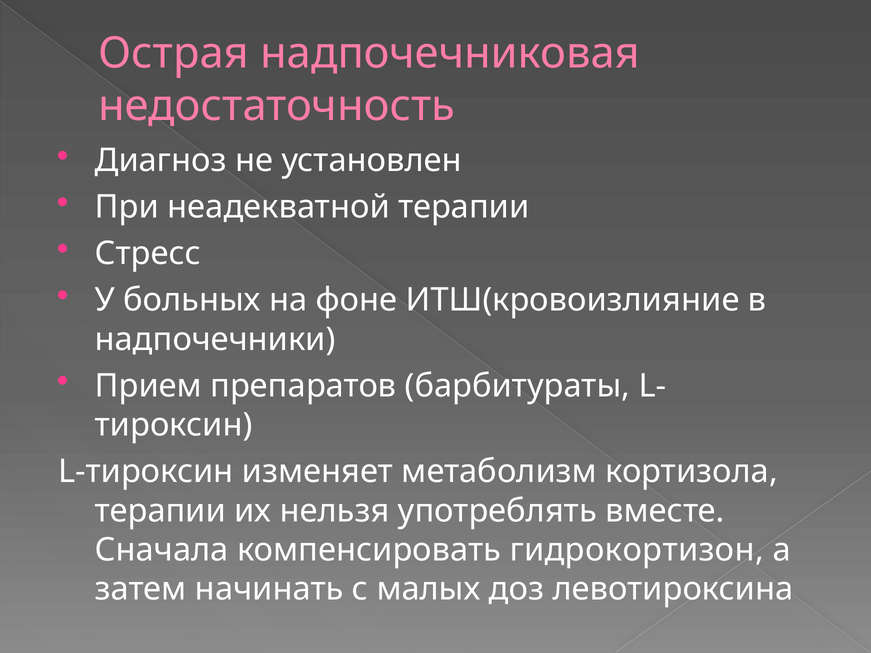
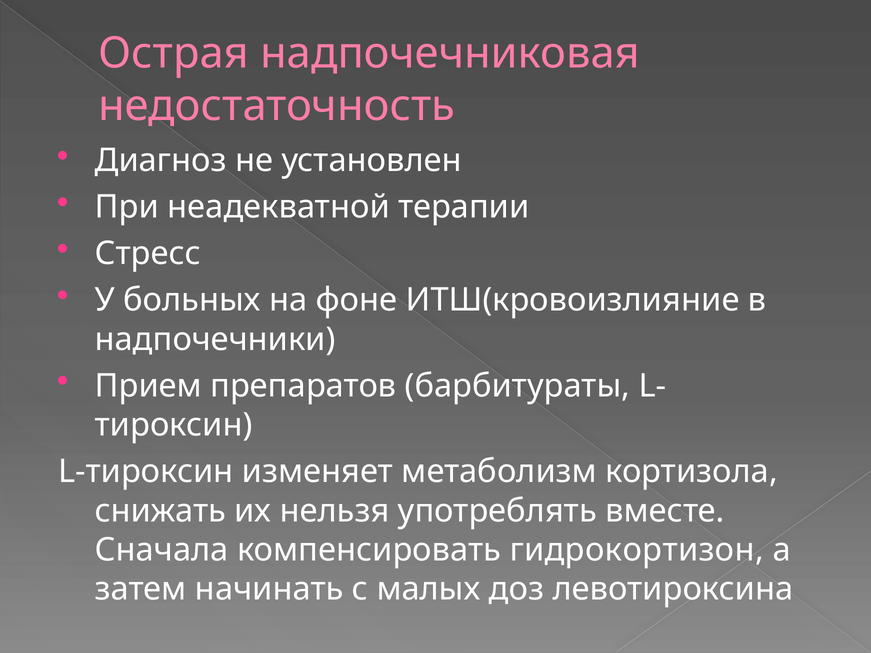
терапии: терапии -> снижать (160, 511)
